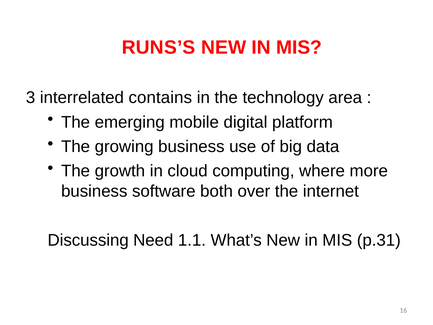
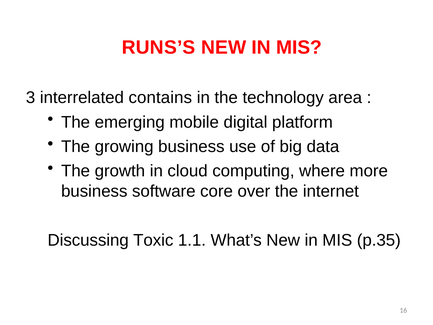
both: both -> core (217, 191)
Need: Need -> Toxic (153, 240)
p.31: p.31 -> p.35 (379, 240)
